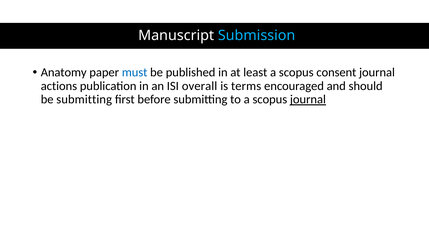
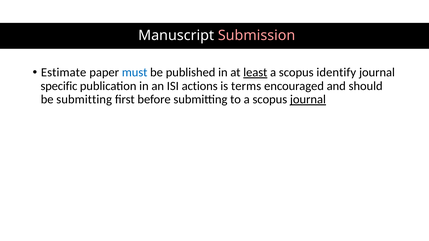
Submission colour: light blue -> pink (257, 36)
Anatomy: Anatomy -> Estimate (64, 73)
least underline: none -> present (255, 73)
consent: consent -> identify (336, 73)
actions: actions -> specific (59, 86)
overall: overall -> actions (200, 86)
